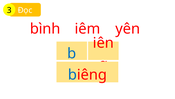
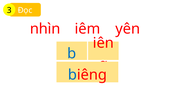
bình: bình -> nhìn (45, 29)
